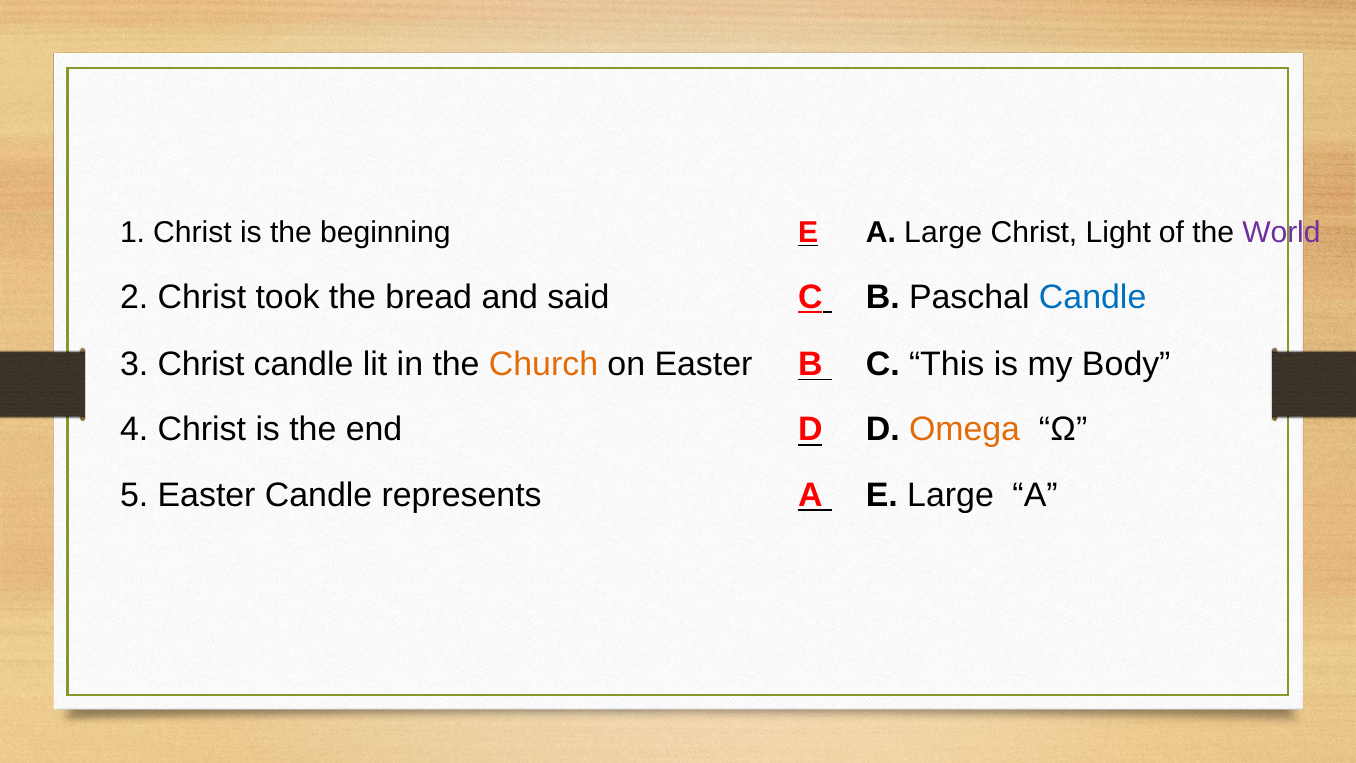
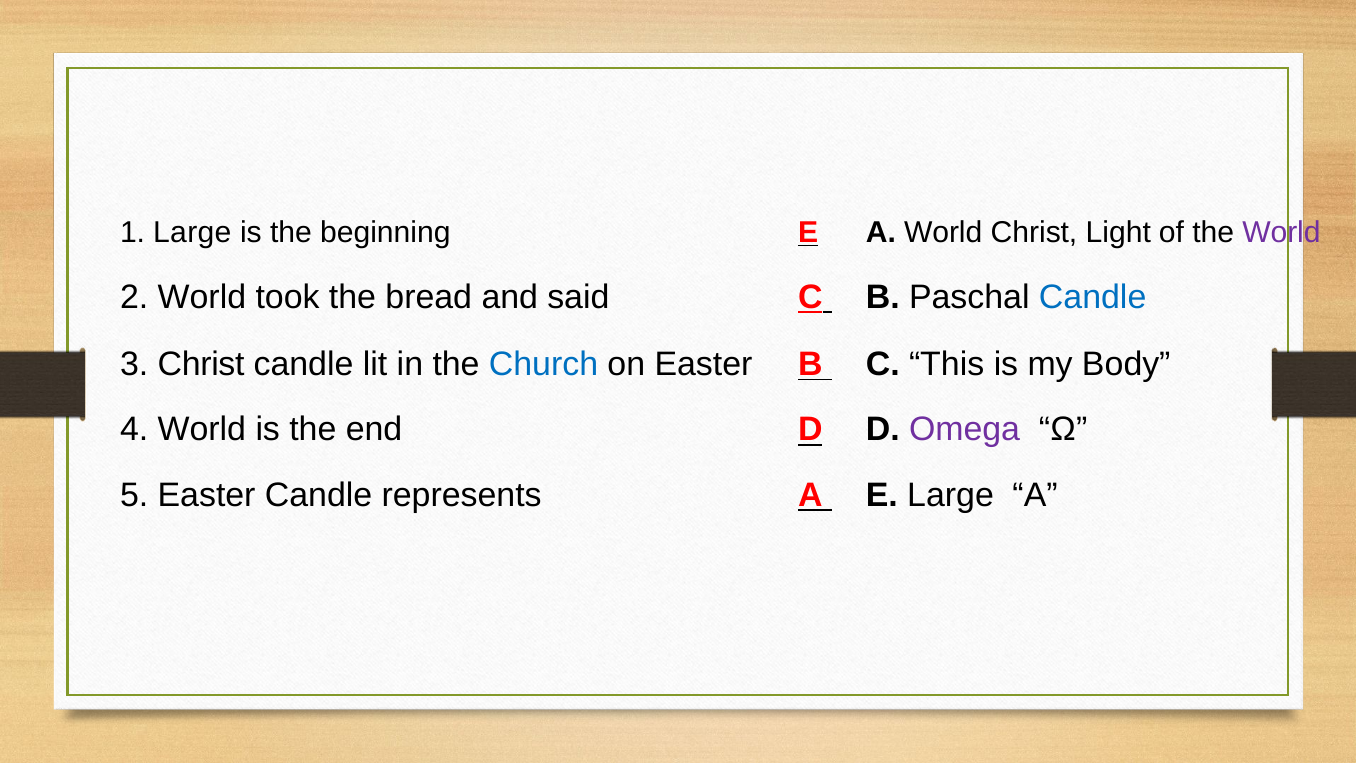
1 Christ: Christ -> Large (192, 232)
A Large: Large -> World (943, 232)
2 Christ: Christ -> World (202, 297)
Church colour: orange -> blue (544, 364)
4 Christ: Christ -> World (202, 430)
Omega colour: orange -> purple (965, 430)
